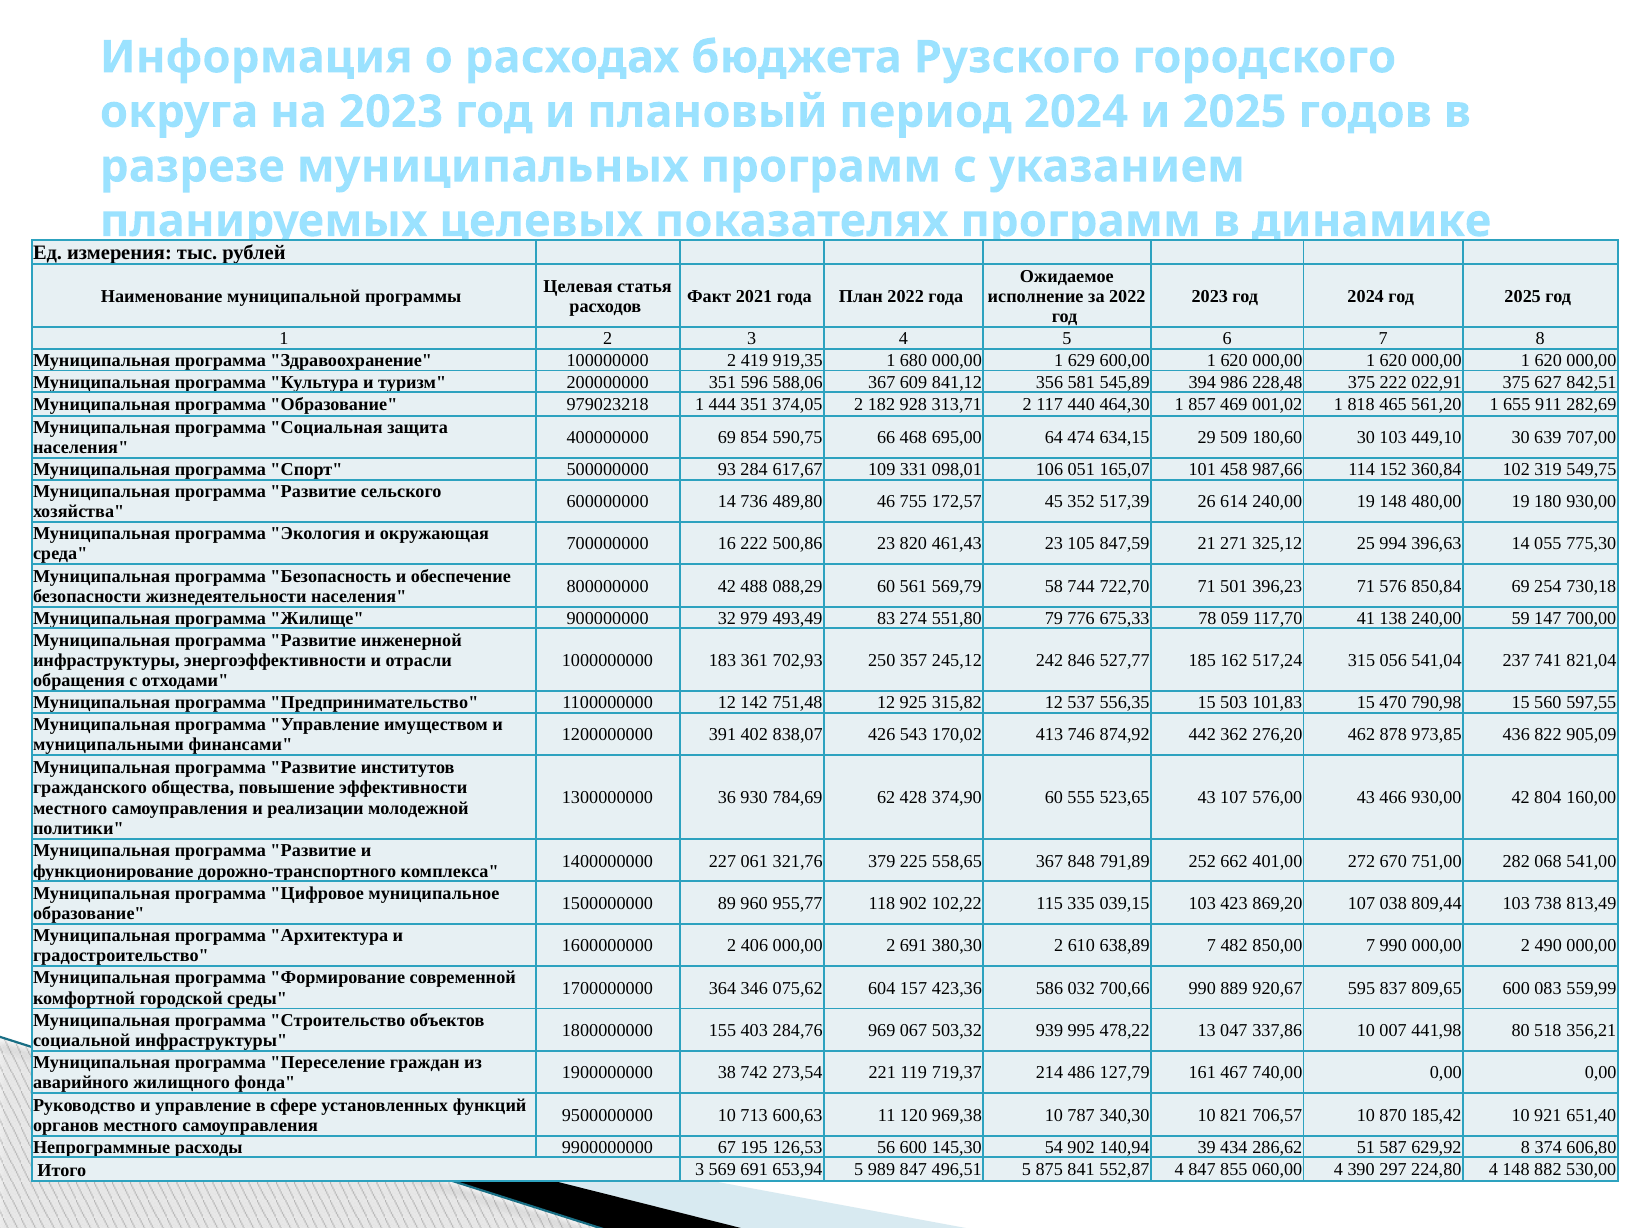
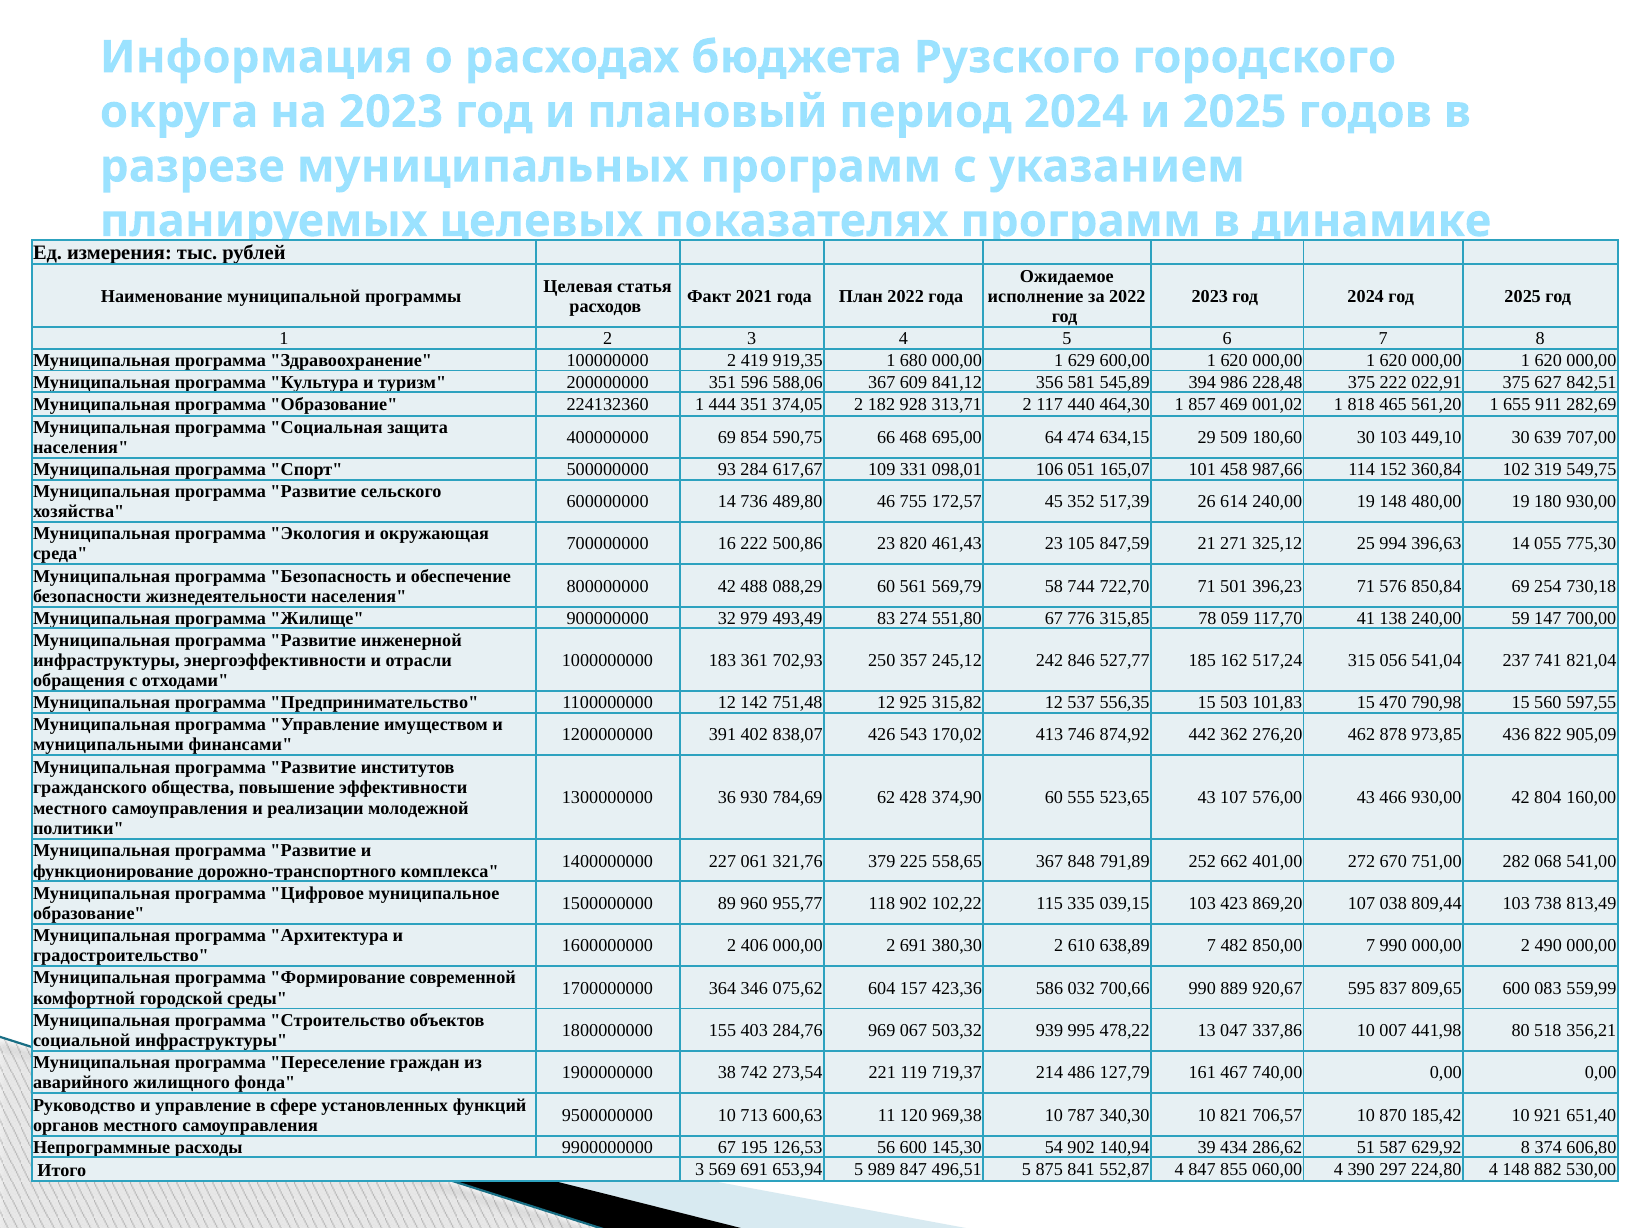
979023218: 979023218 -> 224132360 (608, 405)
551,80 79: 79 -> 67 (1054, 618)
675,33: 675,33 -> 315,85 (1125, 618)
